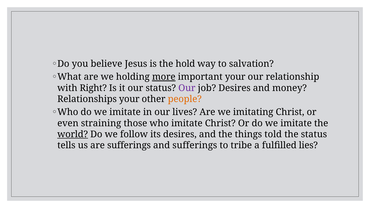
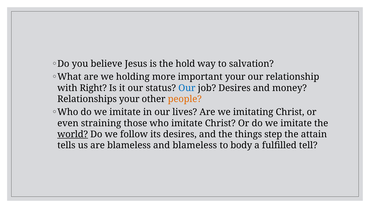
more underline: present -> none (164, 77)
Our colour: purple -> blue (187, 88)
told: told -> step (273, 134)
the status: status -> attain (314, 134)
are sufferings: sufferings -> blameless (129, 145)
and sufferings: sufferings -> blameless (195, 145)
tribe: tribe -> body (241, 145)
lies: lies -> tell (308, 145)
